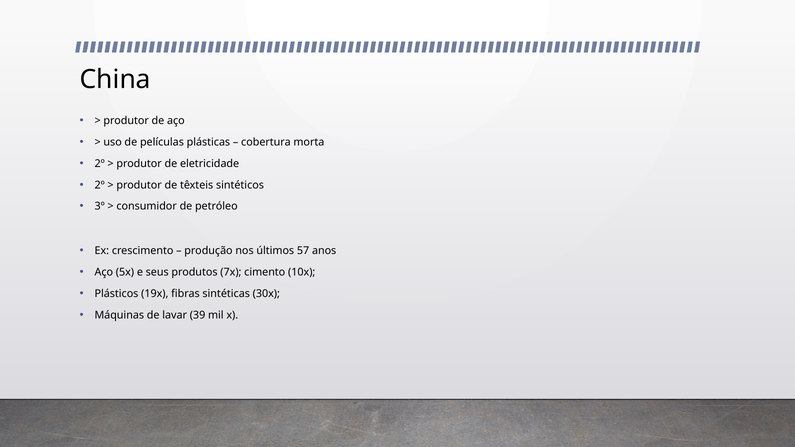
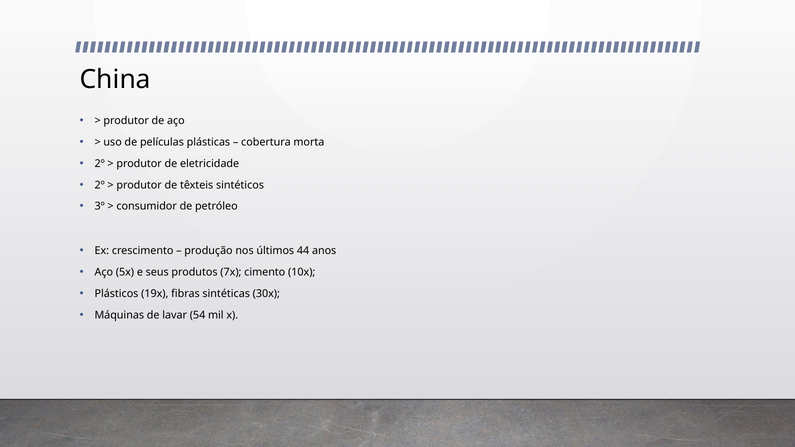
57: 57 -> 44 (303, 251)
39: 39 -> 54 (198, 315)
